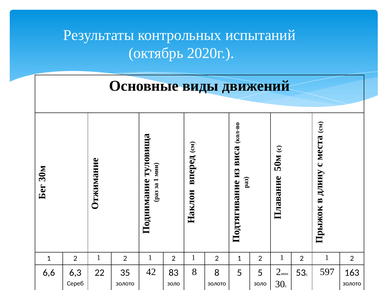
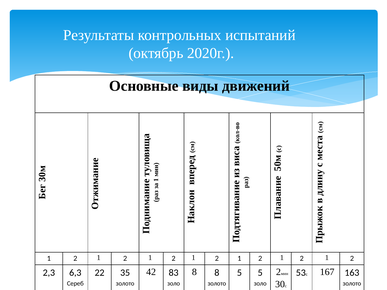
6,6: 6,6 -> 2,3 (49, 273)
597: 597 -> 167 (327, 272)
